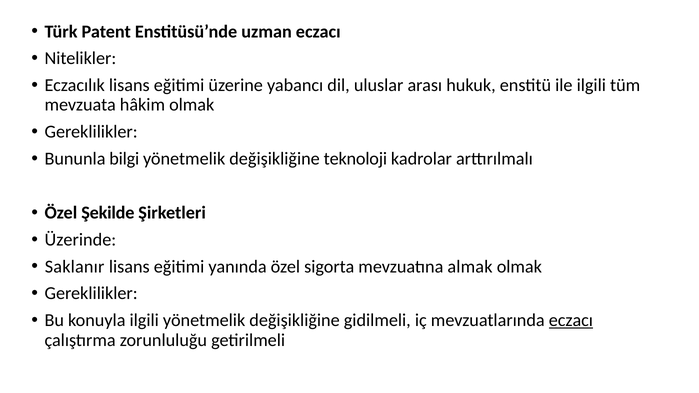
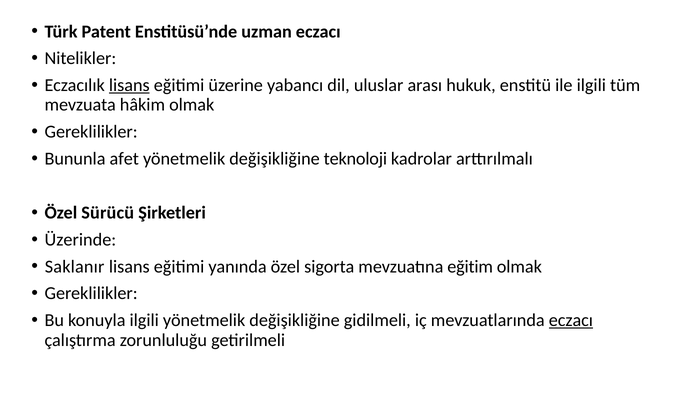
lisans underline: none -> present (129, 85)
bilgi: bilgi -> afet (124, 159)
Şekilde: Şekilde -> Sürücü (108, 213)
almak: almak -> eğitim (470, 267)
